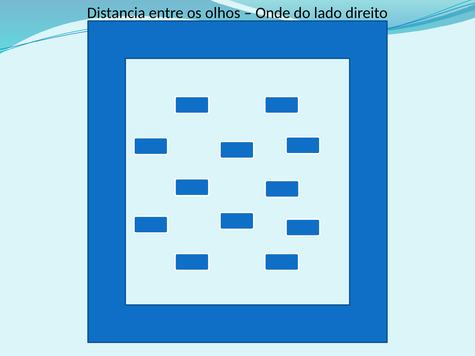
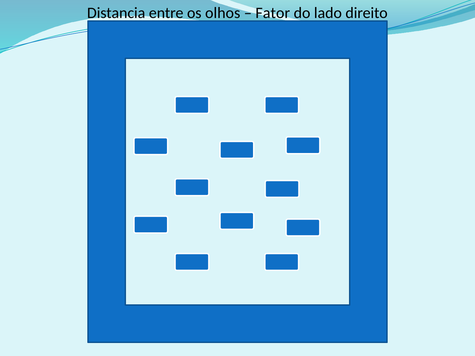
Onde: Onde -> Fator (273, 13)
